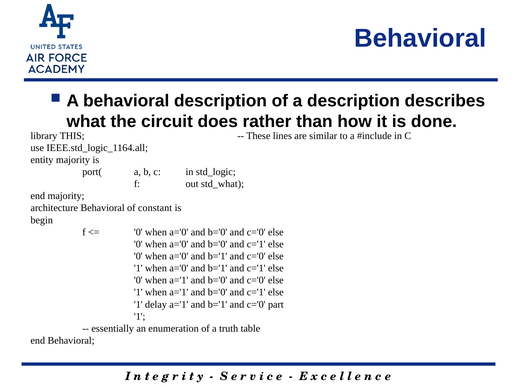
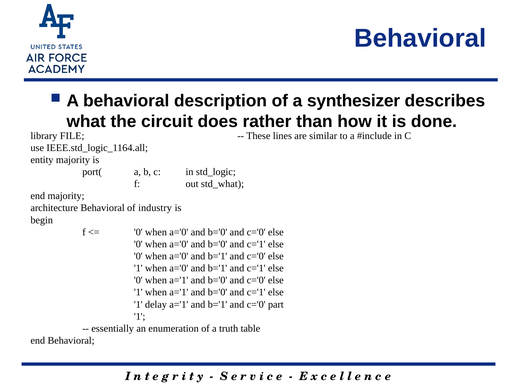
a description: description -> synthesizer (354, 101)
THIS: THIS -> FILE (72, 136)
constant: constant -> industry (155, 208)
